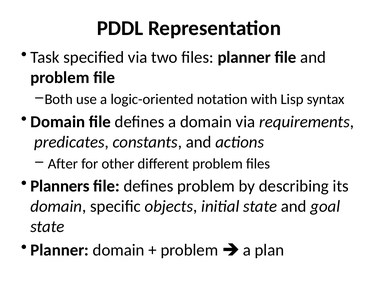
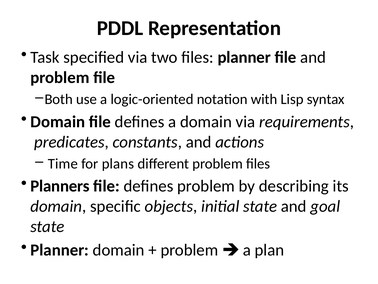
After: After -> Time (63, 163)
other: other -> plans (118, 163)
